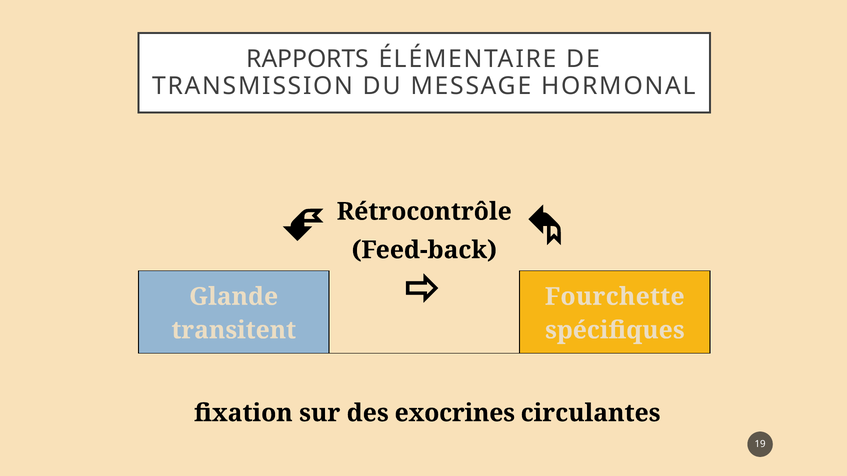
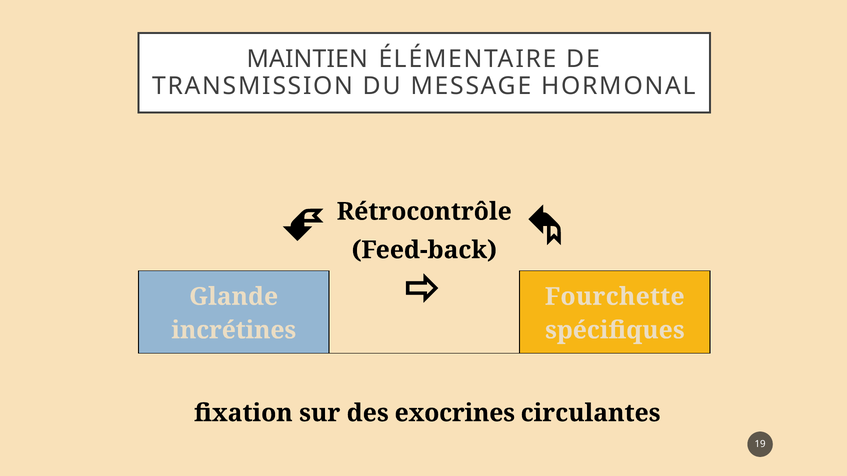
RAPPORTS: RAPPORTS -> MAINTIEN (307, 59)
transitent: transitent -> incrétines (234, 331)
